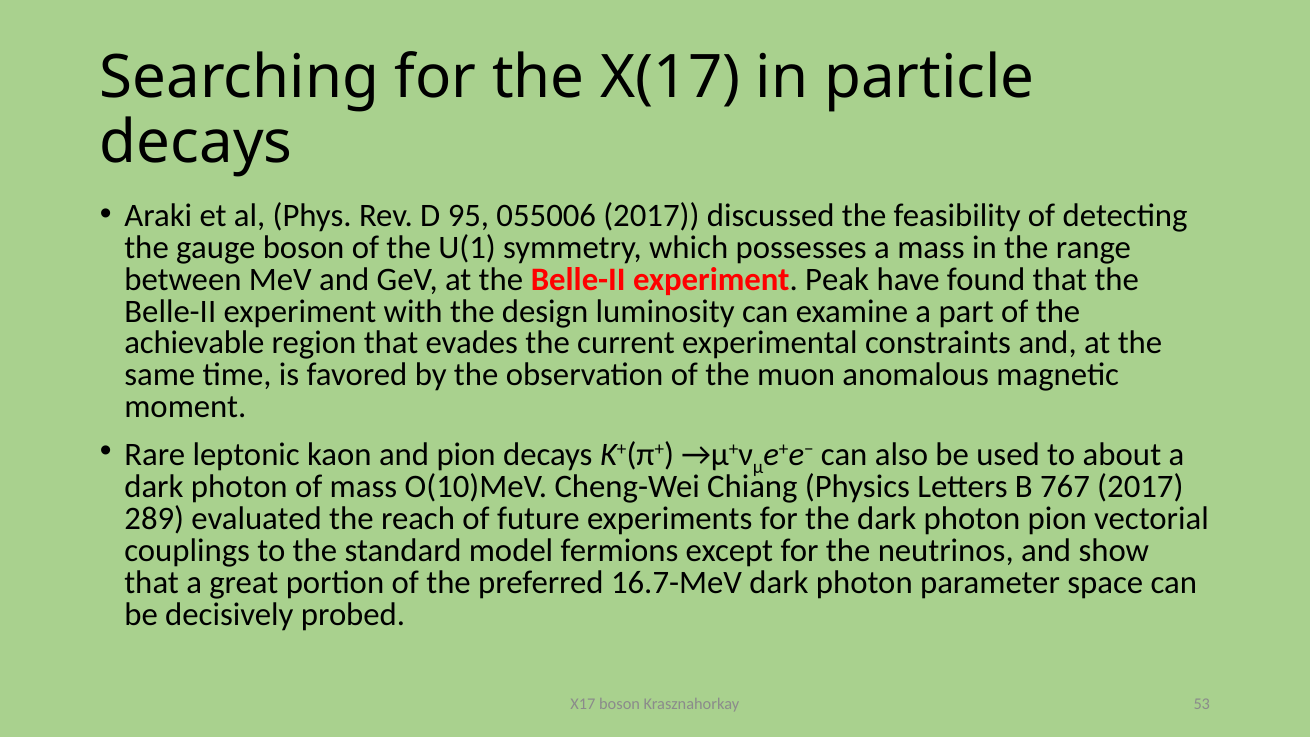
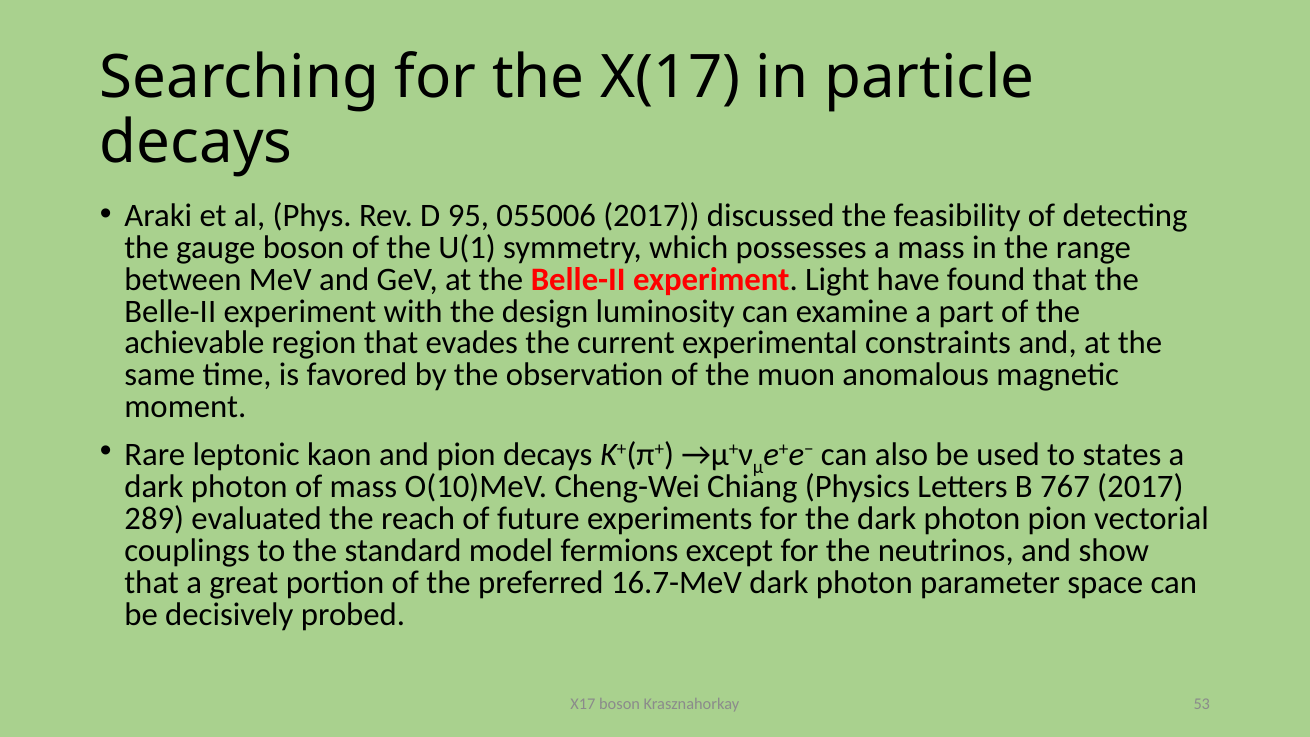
Peak: Peak -> Light (837, 279)
about: about -> states (1122, 454)
